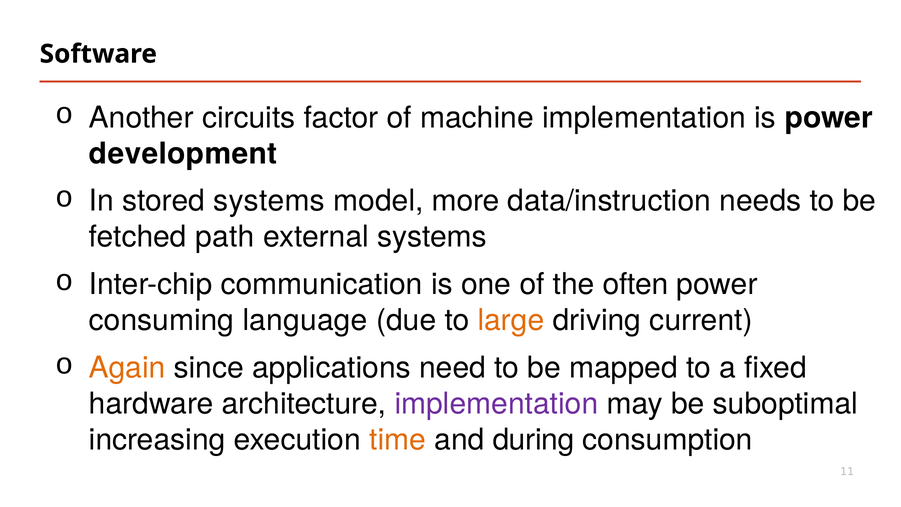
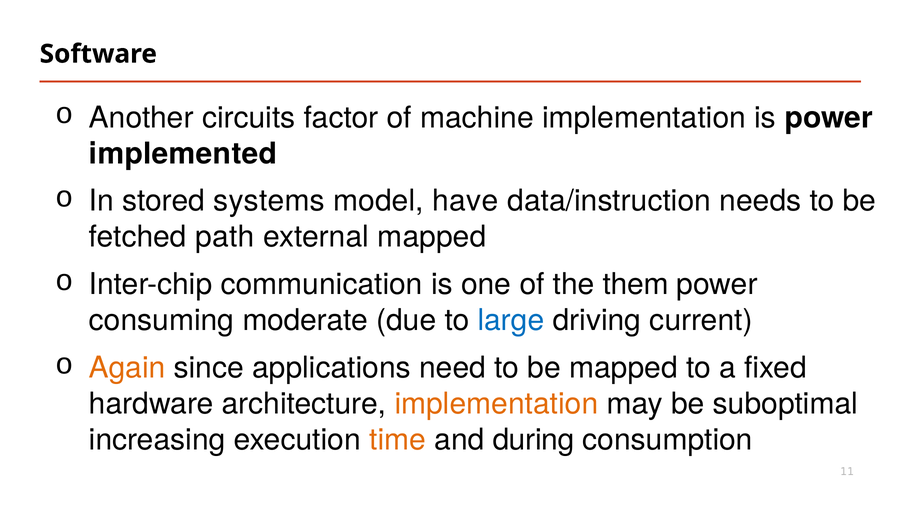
development: development -> implemented (183, 154)
more: more -> have (465, 201)
external systems: systems -> mapped (432, 237)
often: often -> them (636, 284)
language: language -> moderate (305, 320)
large colour: orange -> blue (511, 320)
implementation colour: purple -> orange (496, 404)
